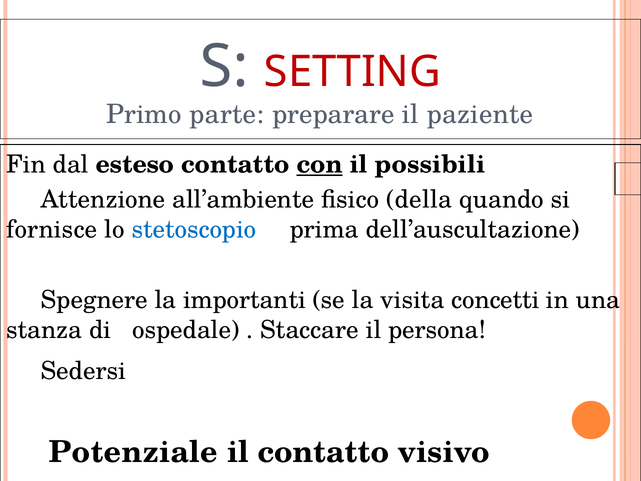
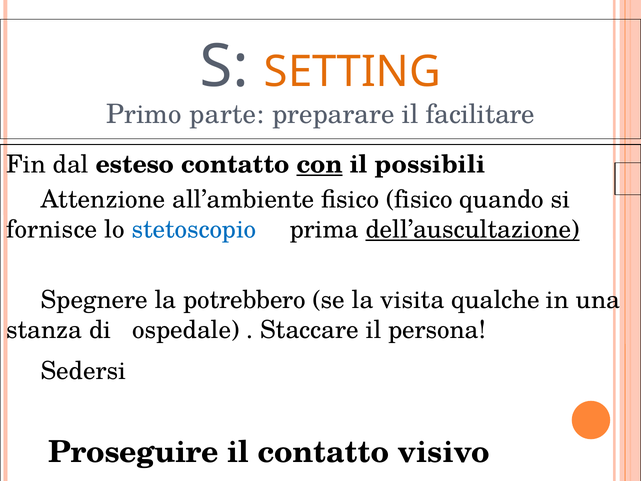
SETTING colour: red -> orange (352, 72)
paziente: paziente -> facilitare (480, 114)
fisico della: della -> fisico (419, 200)
dell’auscultazione underline: none -> present (473, 229)
importanti: importanti -> potrebbero (244, 300)
concetti: concetti -> qualche (495, 300)
Potenziale: Potenziale -> Proseguire (133, 452)
